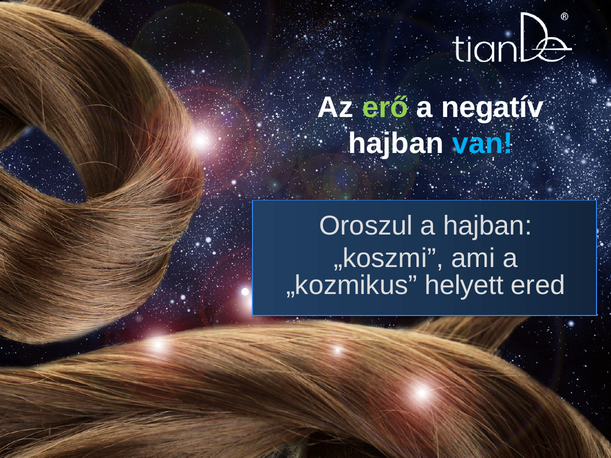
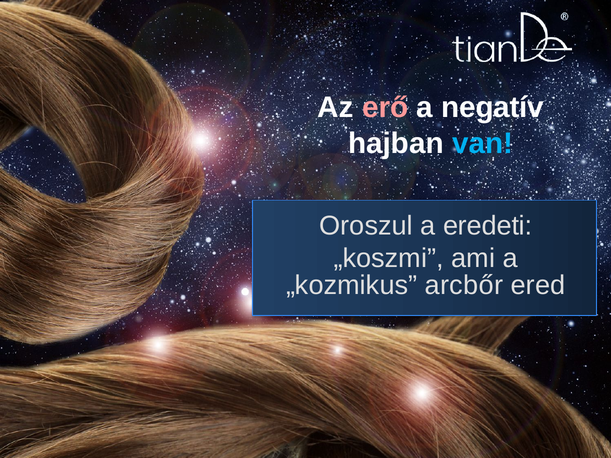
erő colour: light green -> pink (385, 108)
a hajban: hajban -> eredeti (488, 226)
helyett: helyett -> arcbőr (464, 285)
